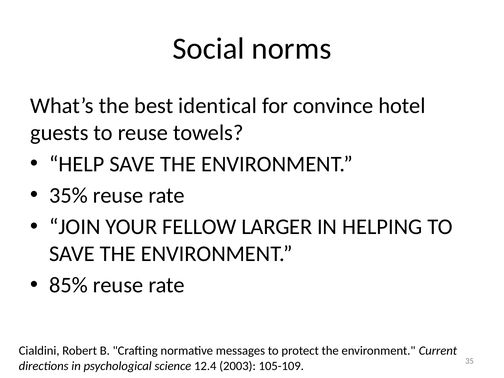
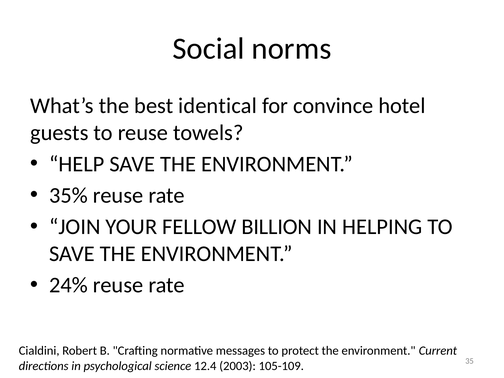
LARGER: LARGER -> BILLION (277, 227)
85%: 85% -> 24% (68, 285)
